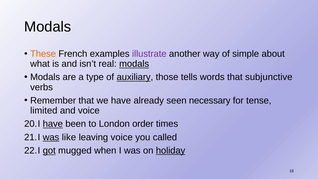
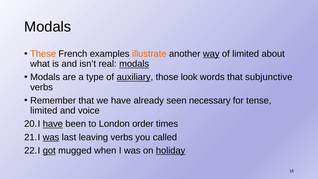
illustrate colour: purple -> orange (149, 54)
way underline: none -> present (211, 54)
of simple: simple -> limited (246, 54)
tells: tells -> look (189, 77)
like: like -> last (69, 137)
leaving voice: voice -> verbs (122, 137)
